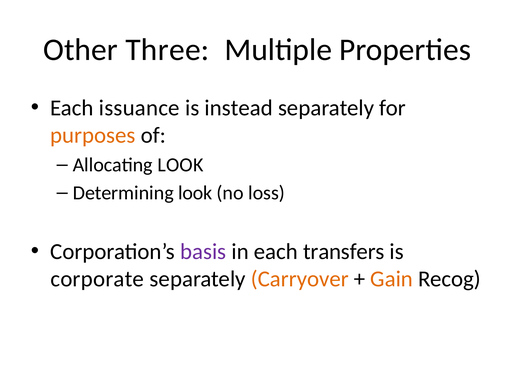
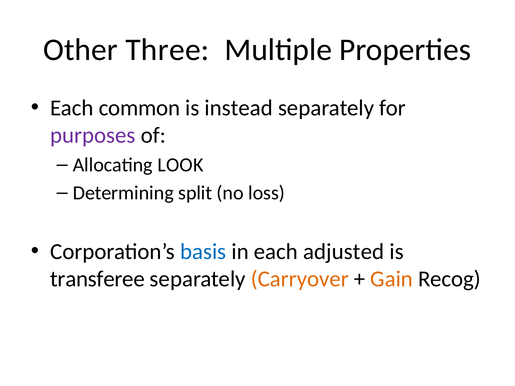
issuance: issuance -> common (139, 108)
purposes colour: orange -> purple (93, 136)
Determining look: look -> split (195, 193)
basis colour: purple -> blue (203, 252)
transfers: transfers -> adjusted (344, 252)
corporate: corporate -> transferee (97, 279)
